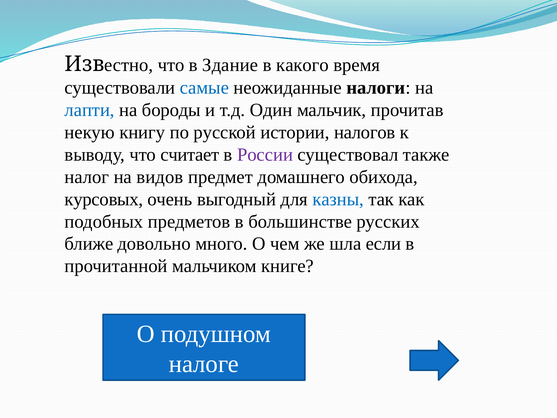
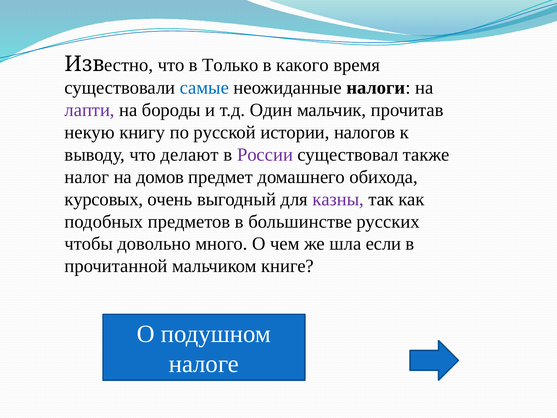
Здание: Здание -> Только (230, 65)
лапти colour: blue -> purple (90, 110)
считает: считает -> делают (190, 155)
видов: видов -> домов (160, 177)
казны colour: blue -> purple (338, 199)
ближе: ближе -> чтобы (89, 244)
